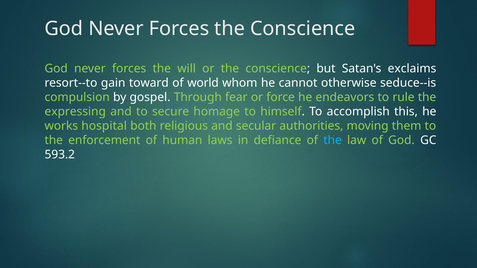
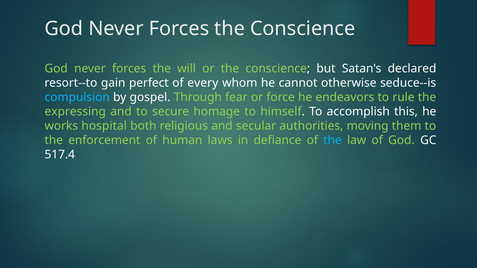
exclaims: exclaims -> declared (412, 69)
toward: toward -> perfect (149, 83)
world: world -> every (203, 83)
compulsion colour: light green -> light blue (77, 97)
593.2: 593.2 -> 517.4 (60, 155)
